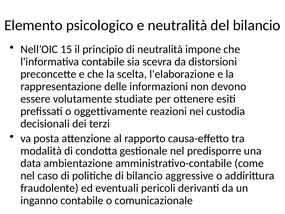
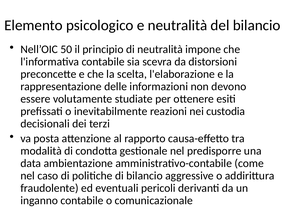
15: 15 -> 50 (66, 49)
oggettivamente: oggettivamente -> inevitabilmente (111, 111)
